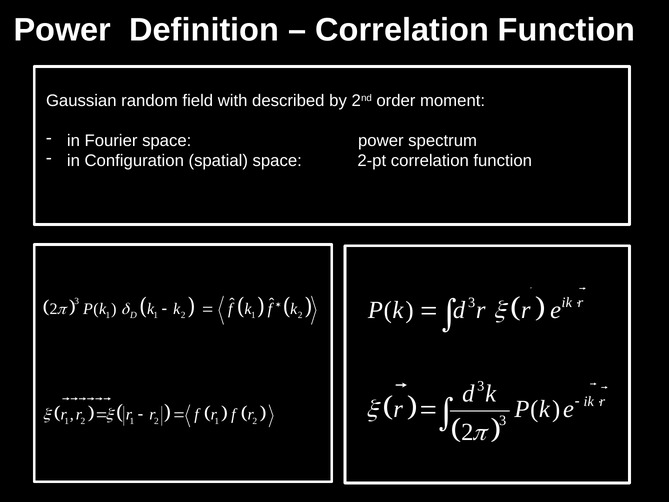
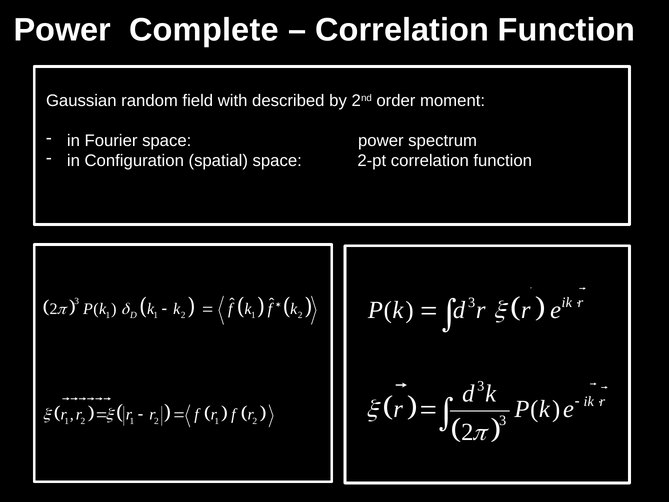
Definition: Definition -> Complete (204, 30)
